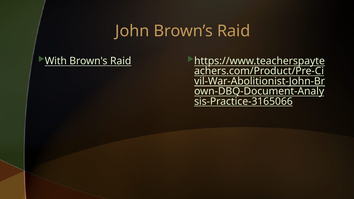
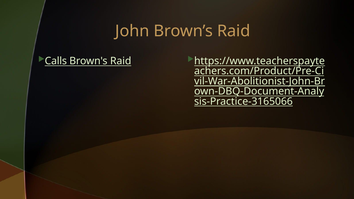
With: With -> Calls (56, 61)
